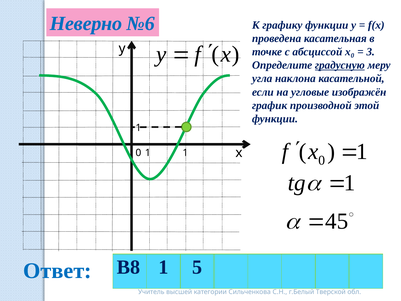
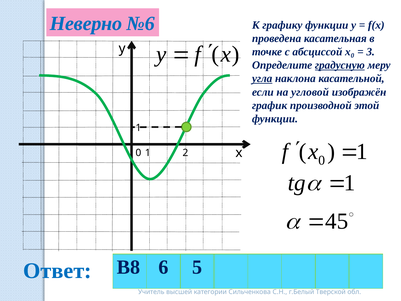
угла underline: none -> present (262, 79)
угловые: угловые -> угловой (310, 92)
1: 1 -> 2 (185, 153)
В8 1: 1 -> 6 (163, 267)
